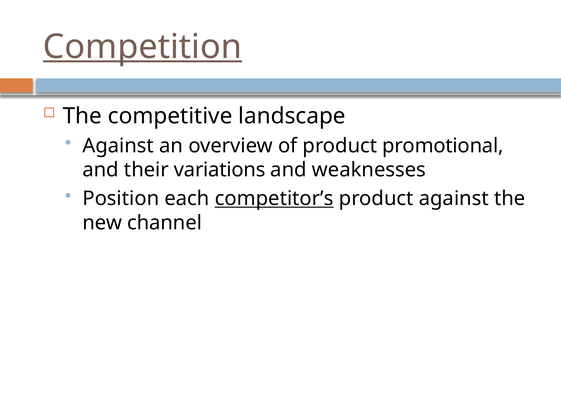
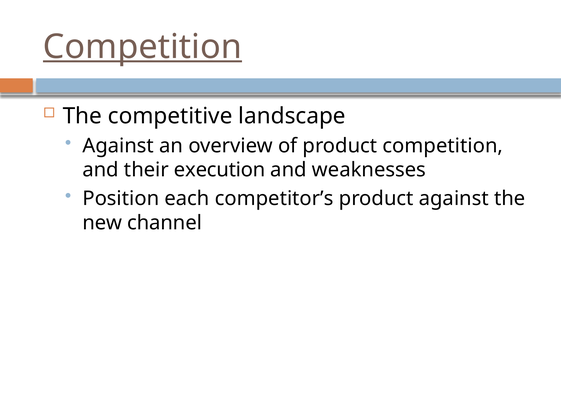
product promotional: promotional -> competition (443, 146)
variations: variations -> execution (220, 170)
competitor’s underline: present -> none (274, 199)
